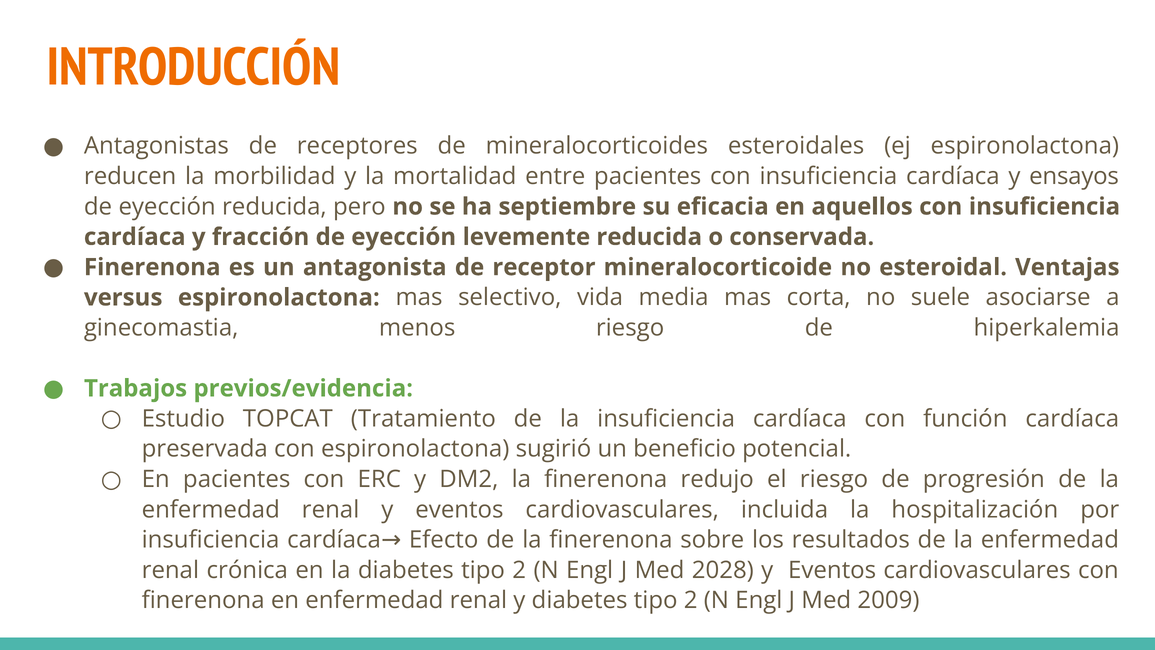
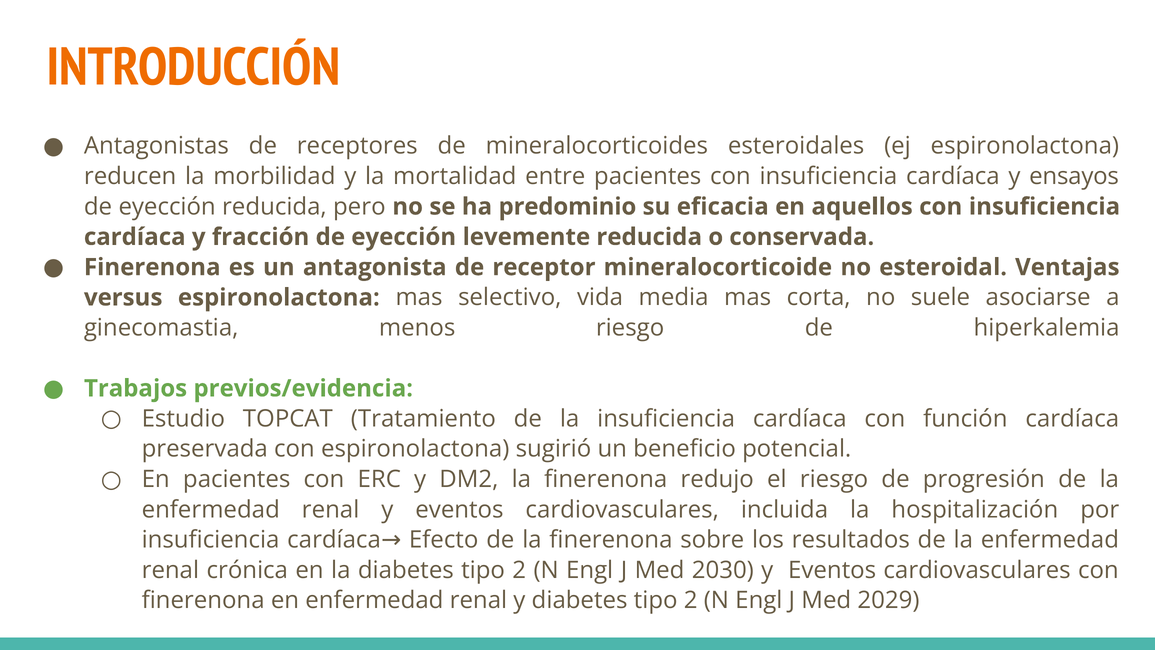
septiembre: septiembre -> predominio (567, 207)
2028: 2028 -> 2030 (723, 570)
2009: 2009 -> 2029 (888, 600)
